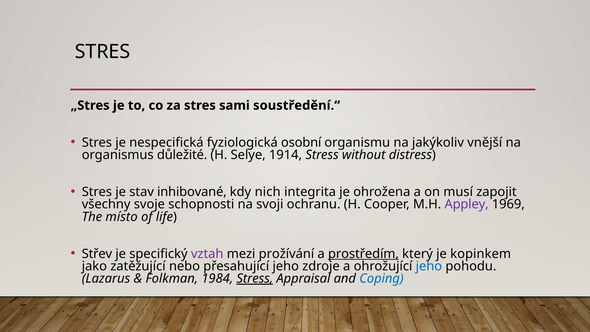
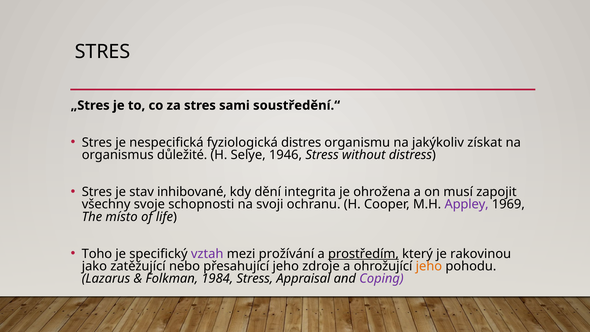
osobní: osobní -> distres (301, 142)
vnější: vnější -> získat (485, 142)
1914: 1914 -> 1946 (286, 155)
nich: nich -> dění (268, 192)
Střev: Střev -> Toho (97, 254)
kopinkem: kopinkem -> rakovinou (481, 254)
jeho colour: blue -> orange (429, 266)
Stress underline: present -> none (255, 279)
Coping colour: blue -> purple (381, 279)
